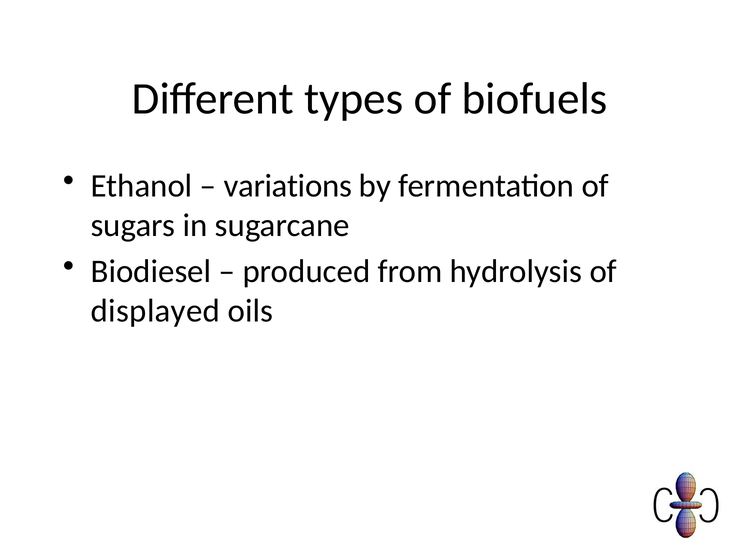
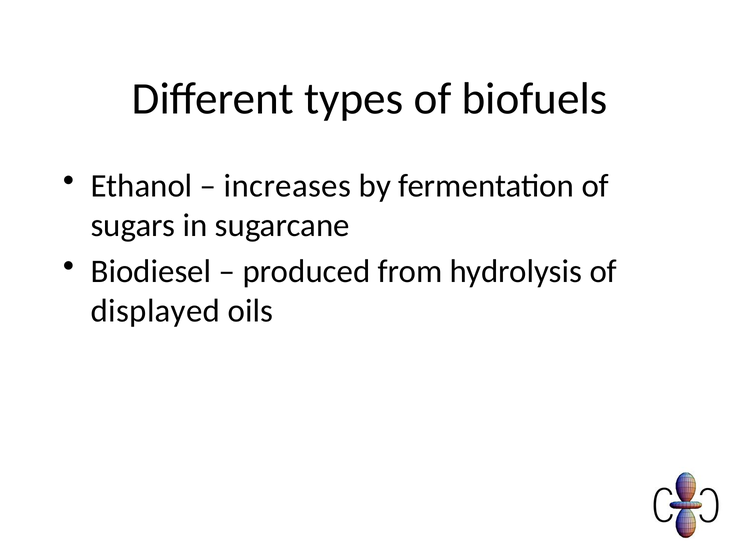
variations: variations -> increases (287, 186)
